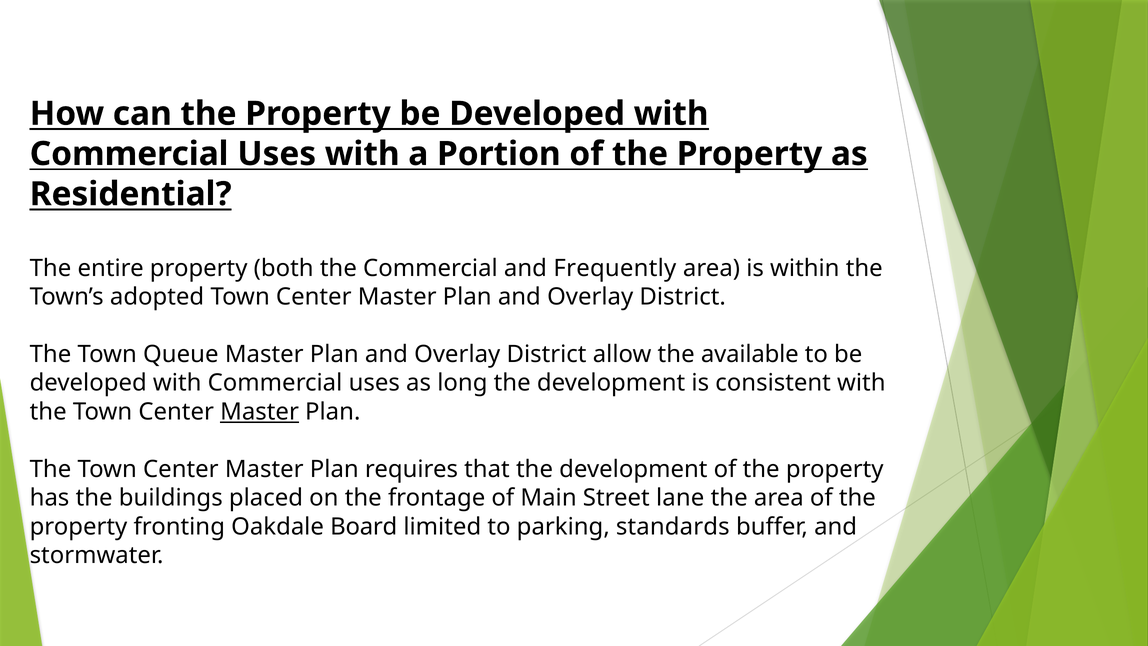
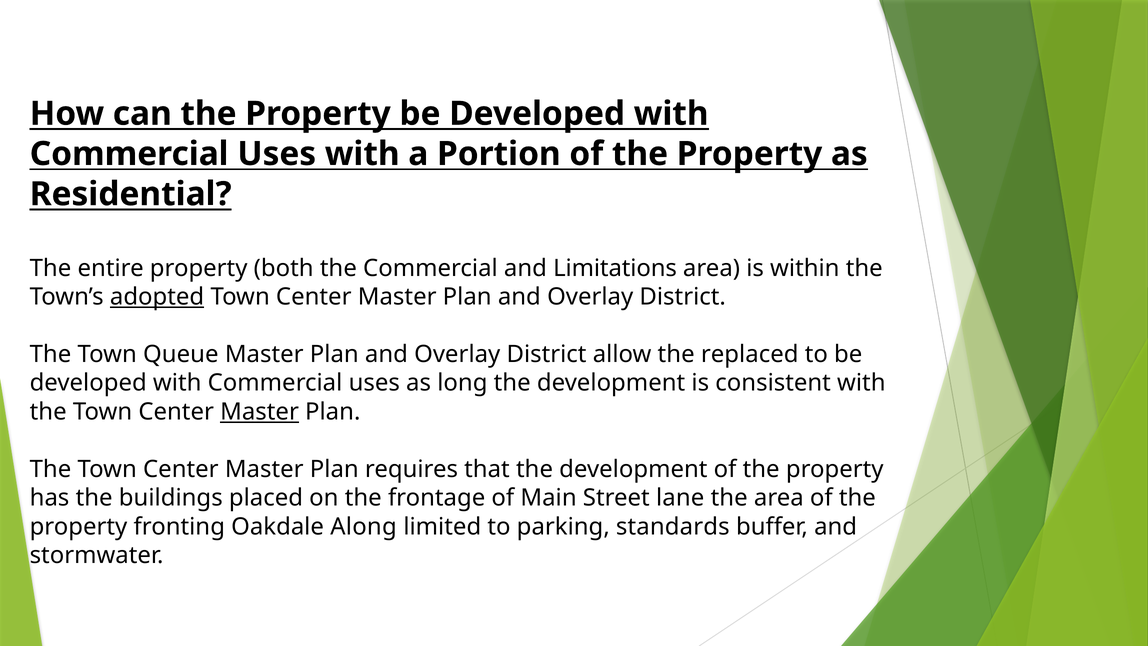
Frequently: Frequently -> Limitations (615, 268)
adopted underline: none -> present (157, 297)
available: available -> replaced (750, 354)
Board: Board -> Along (364, 526)
